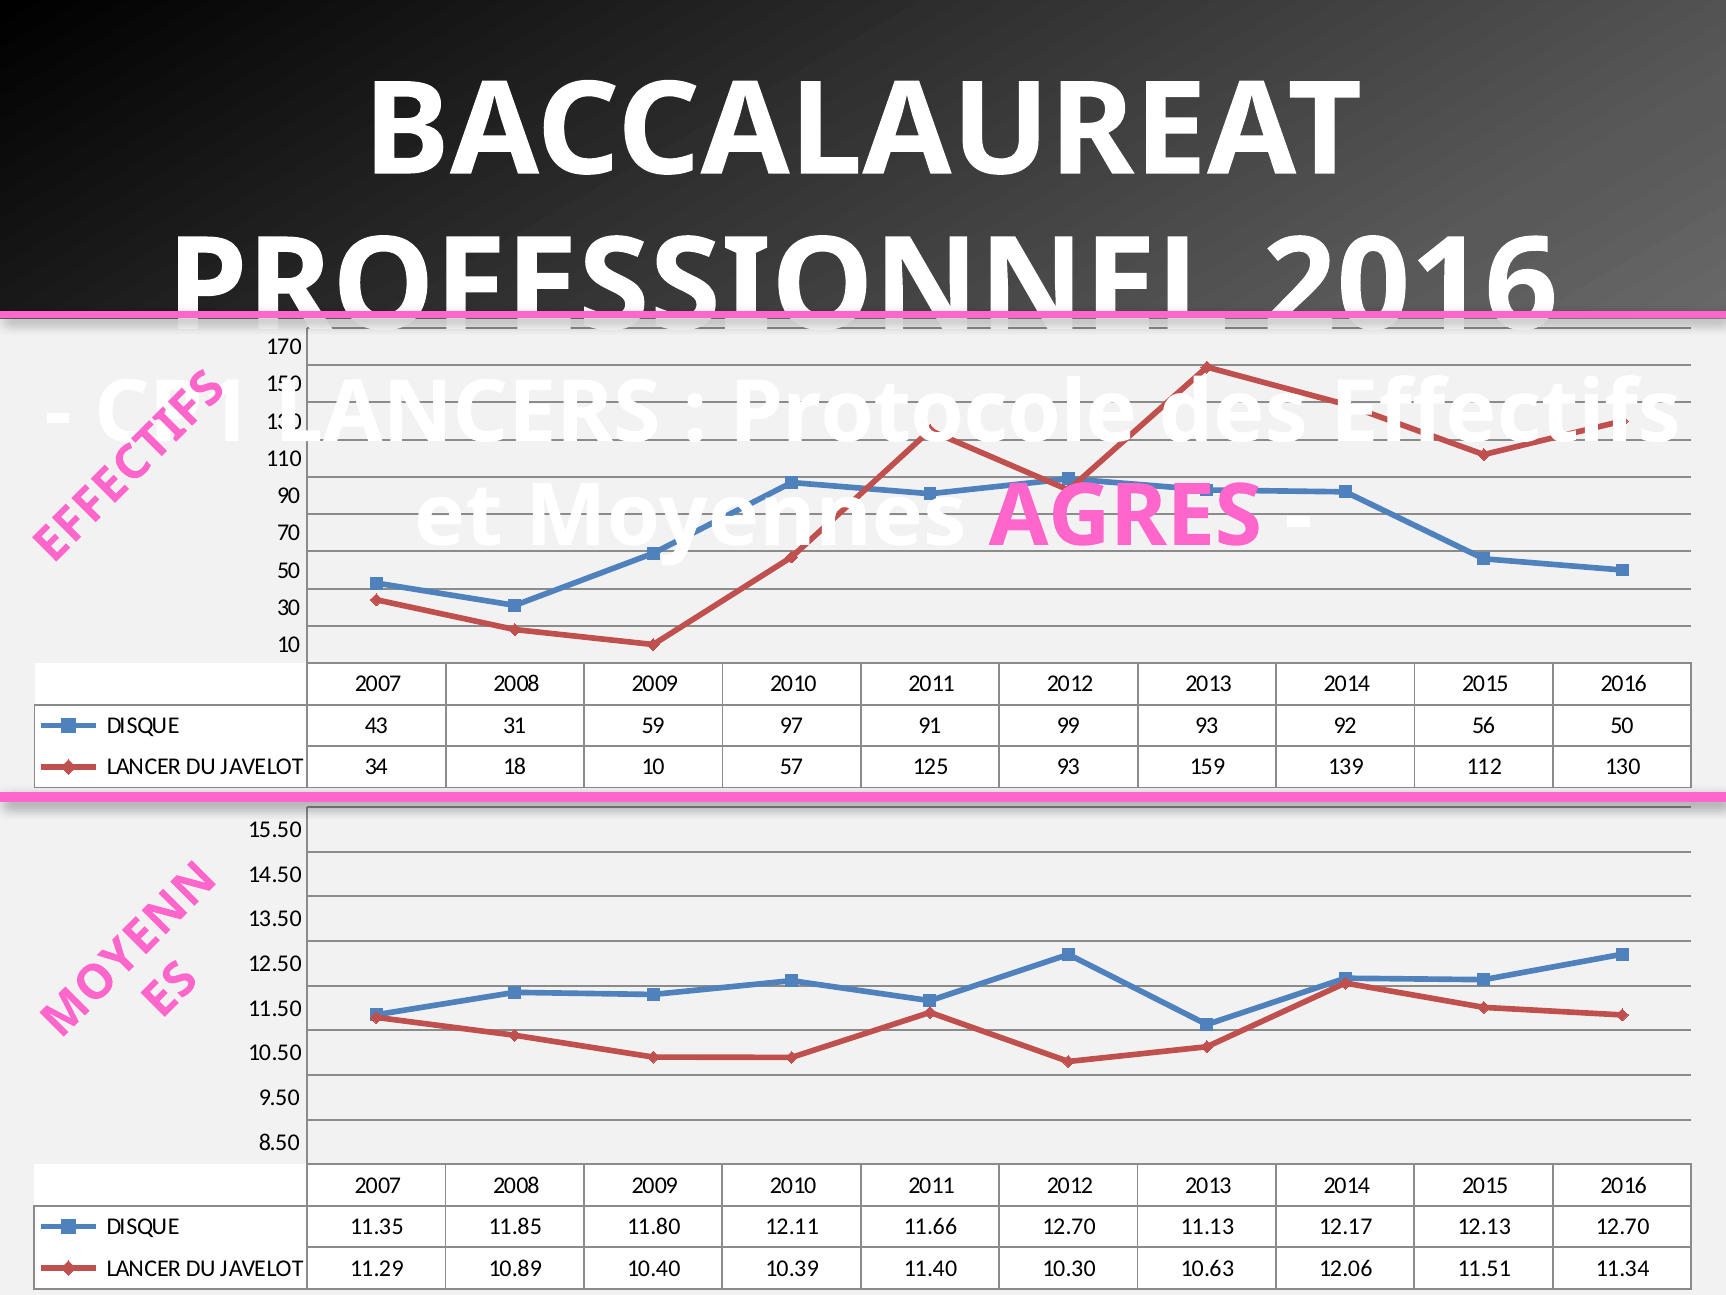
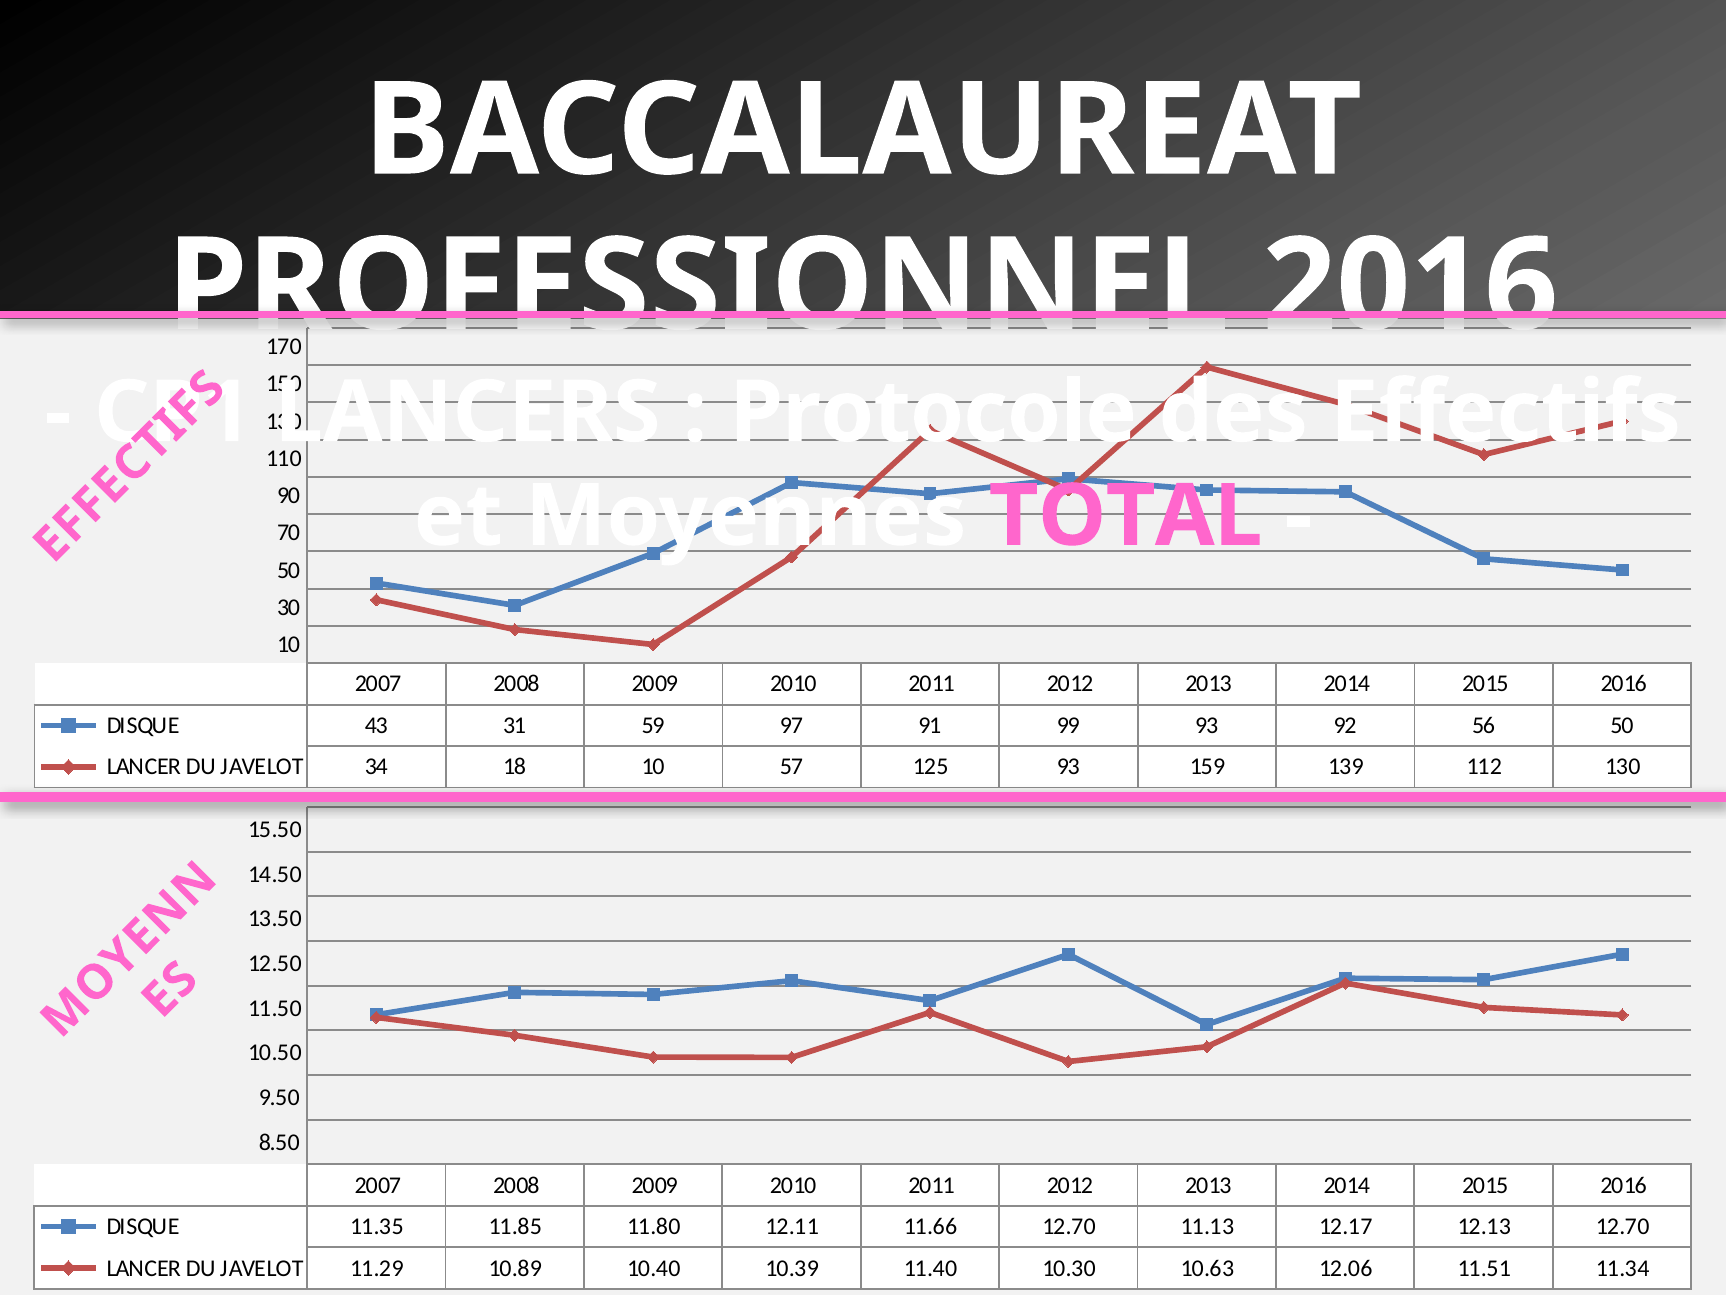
AGRES: AGRES -> TOTAL (1126, 516)
